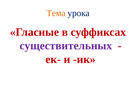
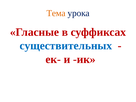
существительных colour: purple -> blue (66, 46)
